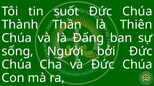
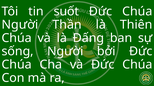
Thành: Thành -> Người (20, 25)
